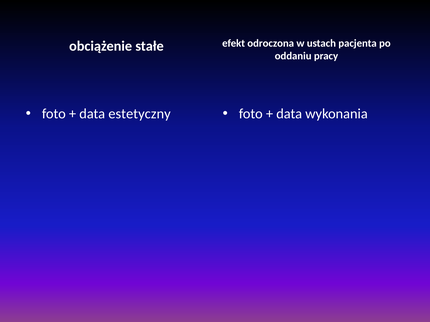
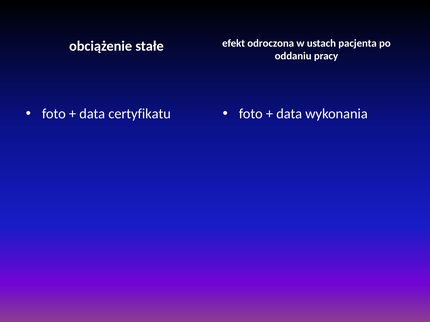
estetyczny: estetyczny -> certyfikatu (140, 114)
